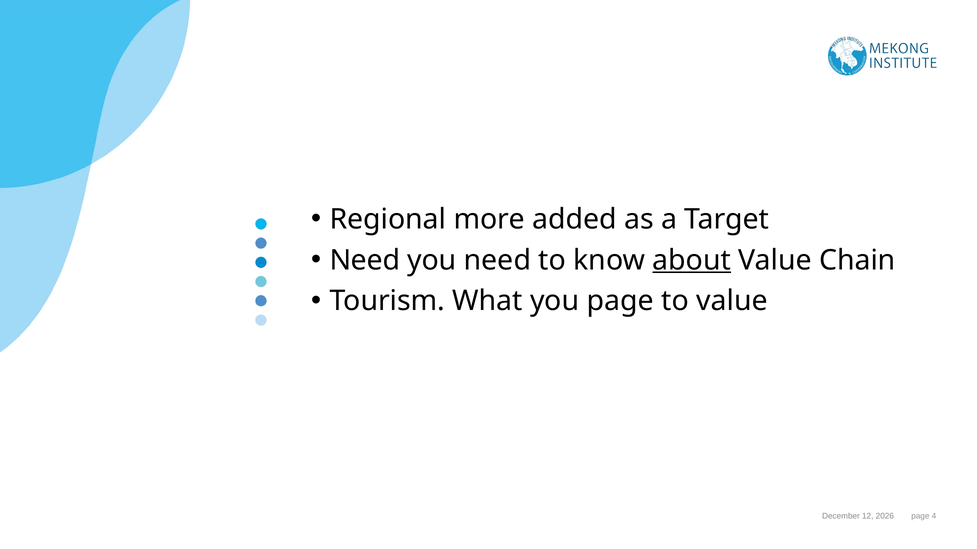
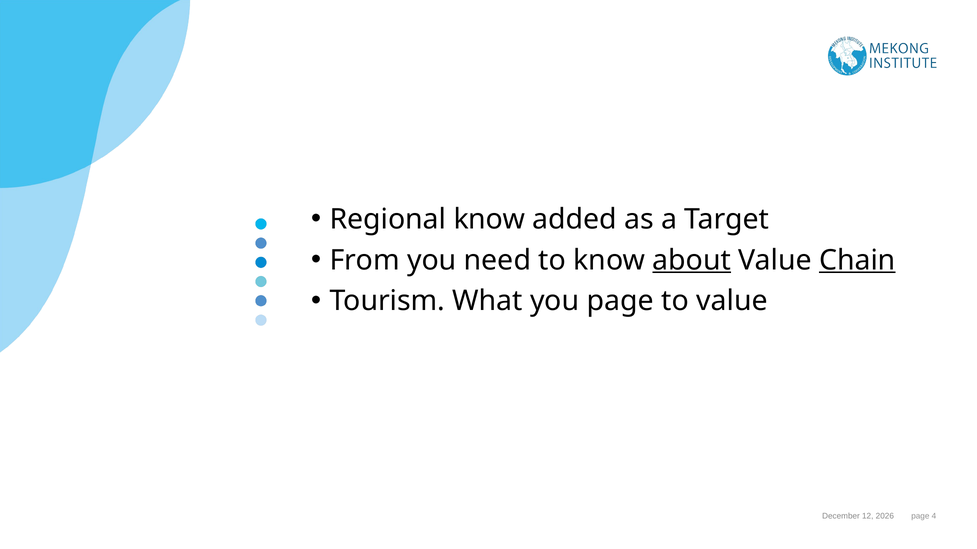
Regional more: more -> know (489, 219)
Need: Need -> From (365, 260)
Chain underline: none -> present (857, 260)
